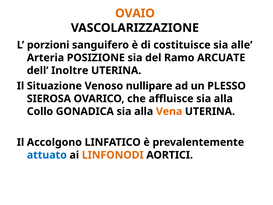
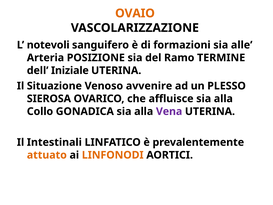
porzioni: porzioni -> notevoli (48, 45)
costituisce: costituisce -> formazioni (182, 45)
ARCUATE: ARCUATE -> TERMINE (221, 58)
Inoltre: Inoltre -> Iniziale (70, 70)
nullipare: nullipare -> avvenire (149, 86)
Vena colour: orange -> purple (169, 111)
Accolgono: Accolgono -> Intestinali (54, 142)
attuato colour: blue -> orange (47, 155)
